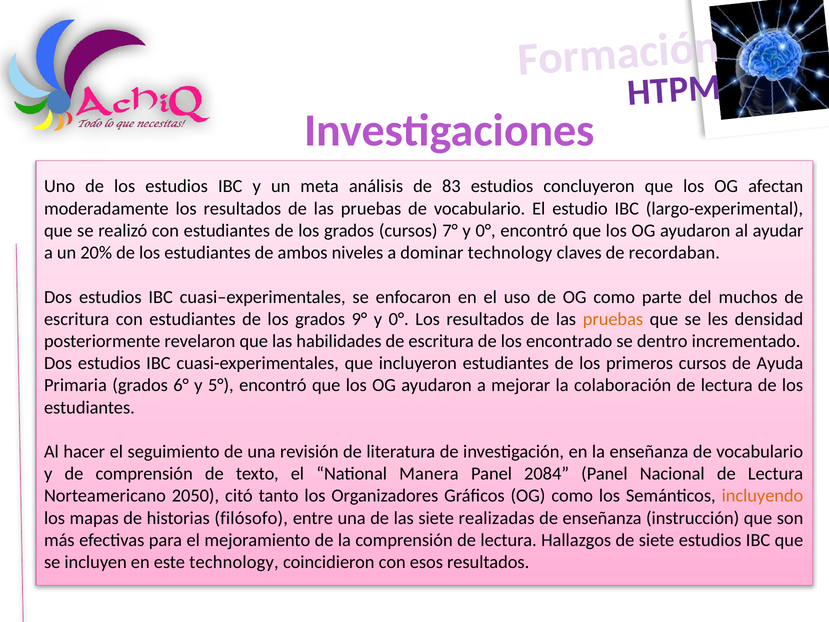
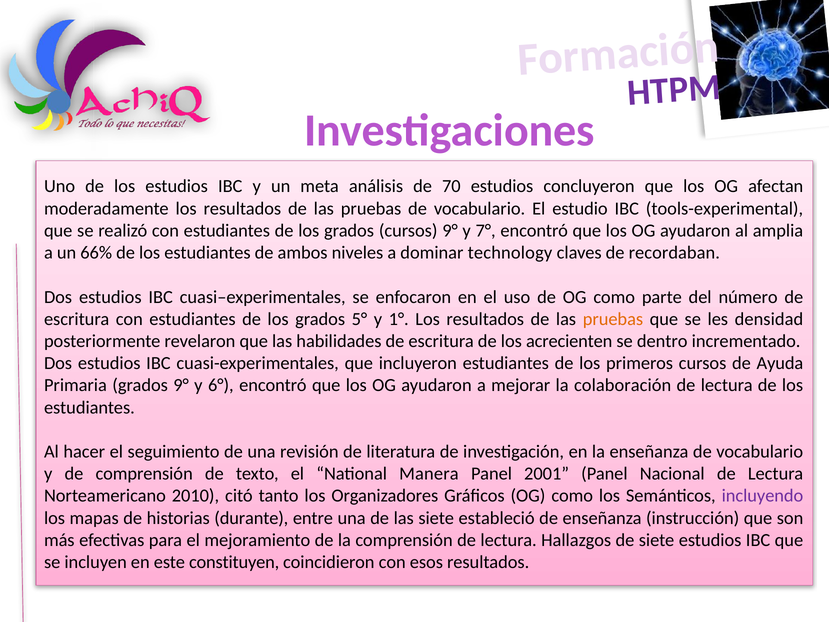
83: 83 -> 70 (451, 186)
largo-experimental: largo-experimental -> tools-experimental (724, 208)
cursos 7°: 7° -> 9° (450, 231)
0°: 0° -> 7° (486, 231)
ayudar: ayudar -> amplia (778, 231)
20%: 20% -> 66% (96, 253)
muchos: muchos -> número (748, 297)
9°: 9° -> 5° (359, 319)
0°: 0° -> 1° (399, 319)
encontrado: encontrado -> acrecienten (569, 341)
grados 6°: 6° -> 9° (181, 385)
5°: 5° -> 6° (221, 385)
2084: 2084 -> 2001 (547, 474)
2050: 2050 -> 2010 (195, 496)
incluyendo colour: orange -> purple (762, 496)
filósofo: filósofo -> durante (251, 518)
realizadas: realizadas -> estableció (497, 518)
este technology: technology -> constituyen (234, 562)
